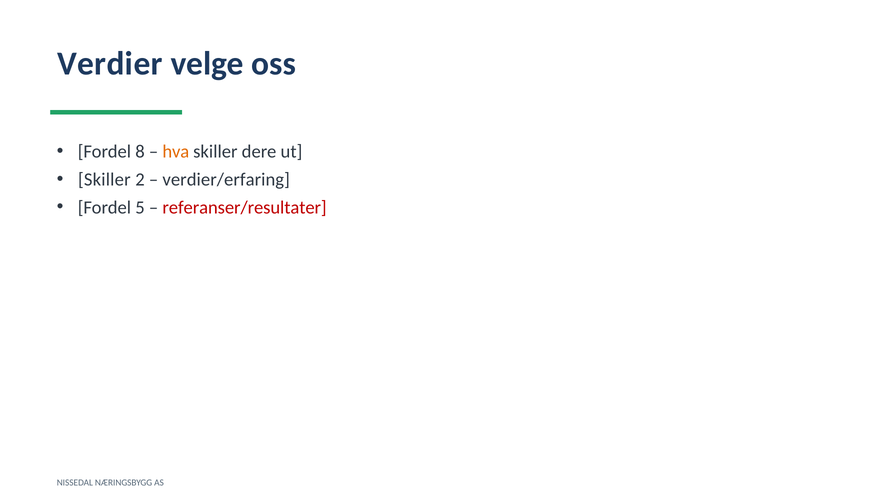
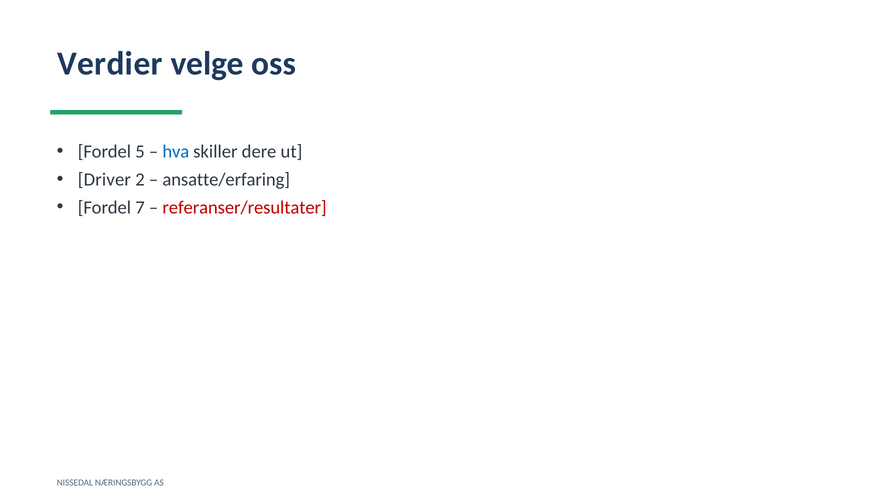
8: 8 -> 5 (140, 151)
hva colour: orange -> blue (176, 151)
Skiller: Skiller -> Driver (104, 179)
verdier/erfaring: verdier/erfaring -> ansatte/erfaring (226, 179)
5: 5 -> 7 (140, 207)
